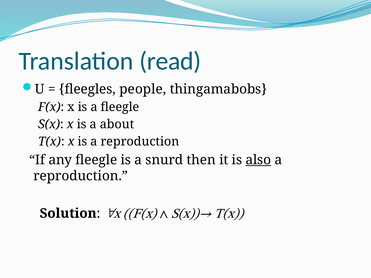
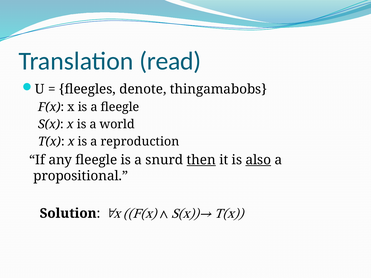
people: people -> denote (143, 89)
about: about -> world (117, 124)
then underline: none -> present (201, 160)
reproduction: reproduction -> propositional (81, 176)
